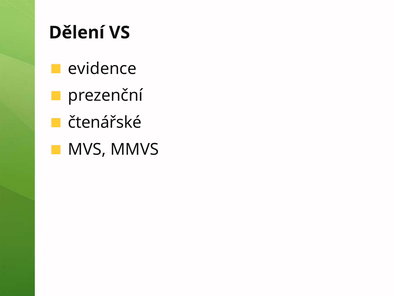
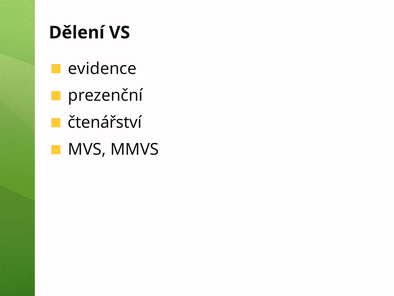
čtenářské: čtenářské -> čtenářství (105, 122)
